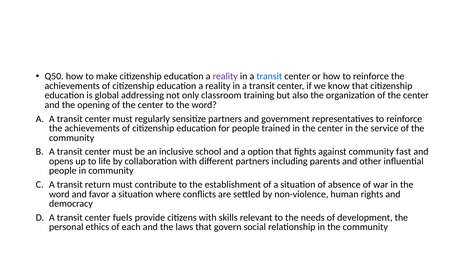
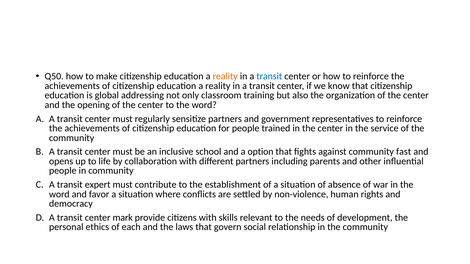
reality colour: purple -> orange (225, 77)
return: return -> expert (98, 185)
fuels: fuels -> mark (123, 218)
